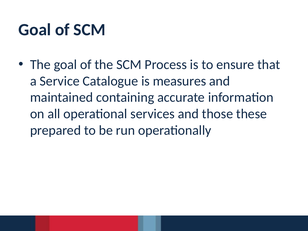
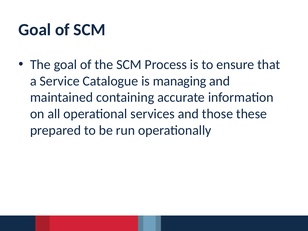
measures: measures -> managing (180, 81)
